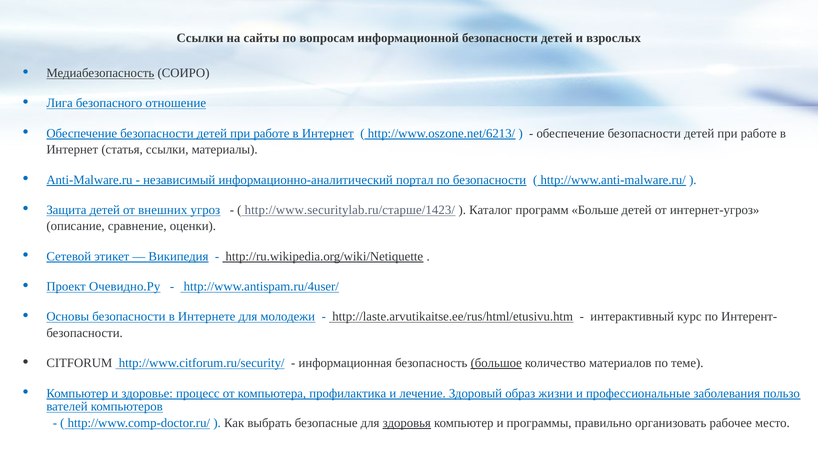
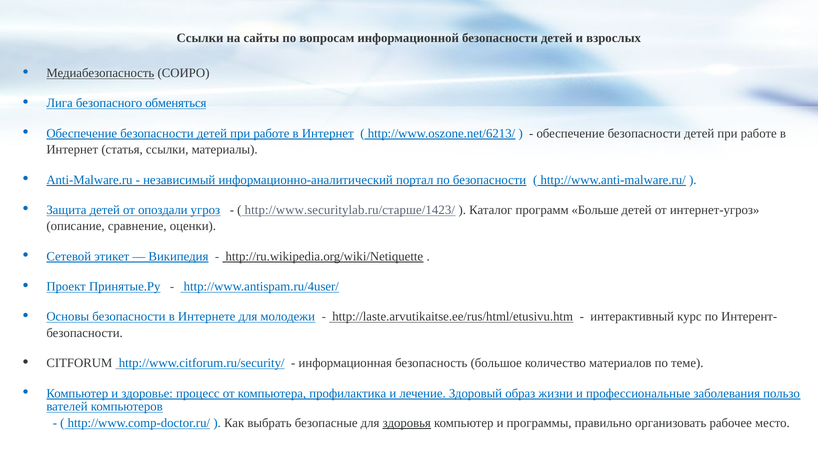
отношение: отношение -> обменяться (176, 103)
внешних: внешних -> опоздали (163, 210)
Очевидно.Ру: Очевидно.Ру -> Принятые.Ру (125, 287)
большое underline: present -> none (496, 363)
